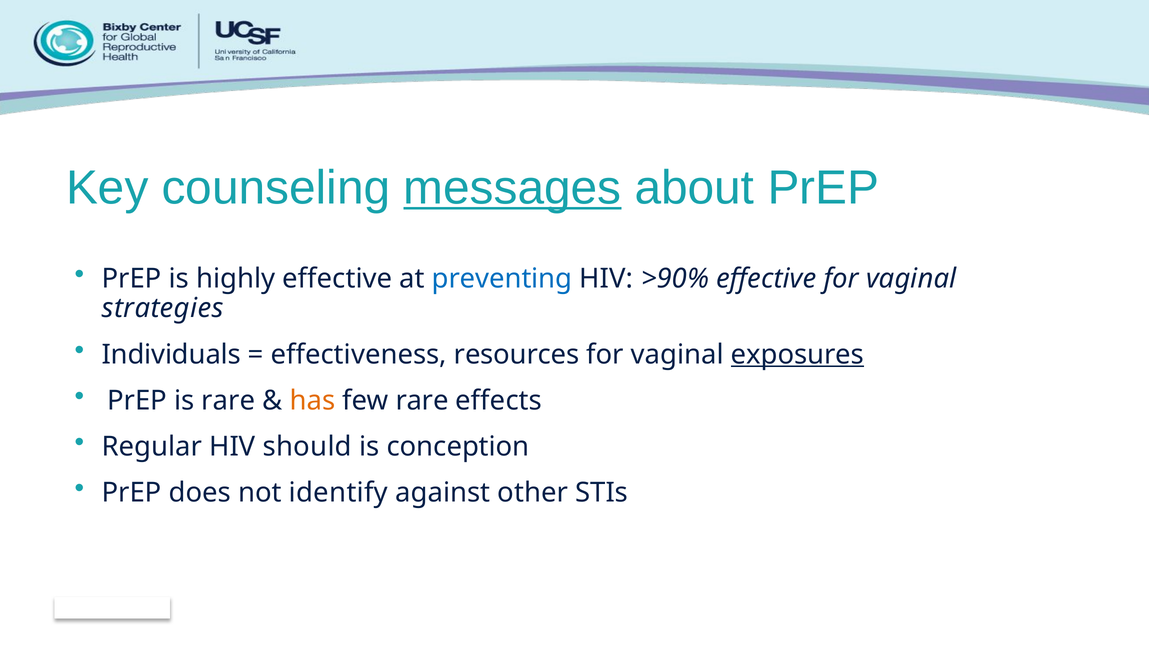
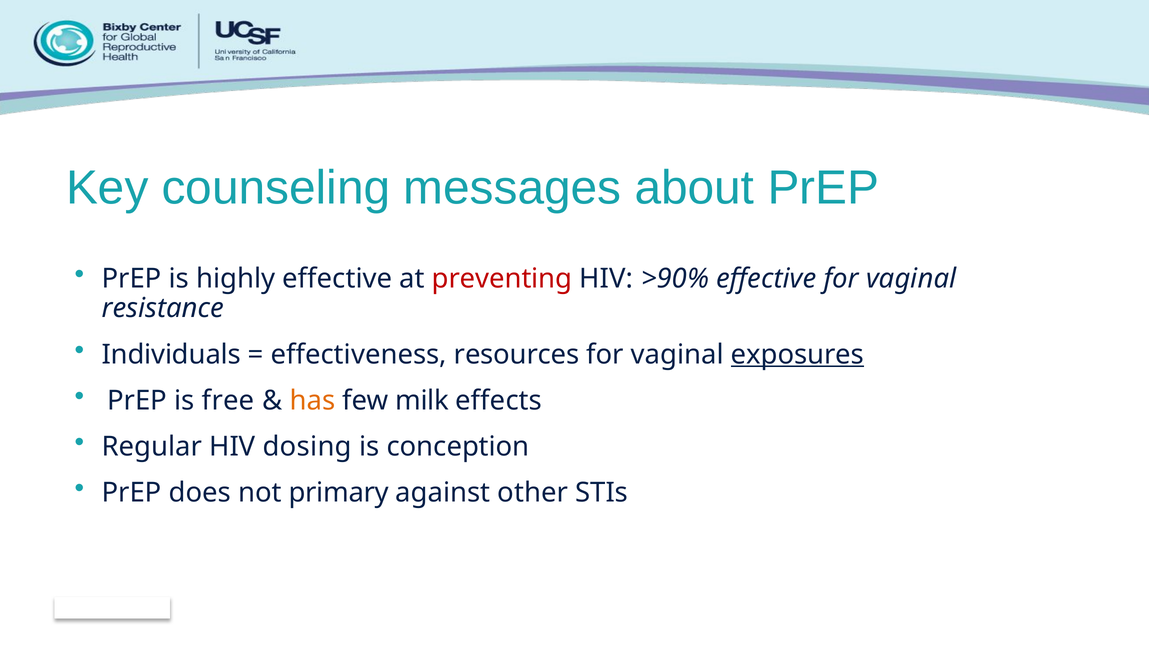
messages underline: present -> none (512, 187)
preventing colour: blue -> red (502, 278)
strategies: strategies -> resistance (163, 308)
is rare: rare -> free (228, 400)
few rare: rare -> milk (422, 400)
should: should -> dosing (307, 446)
identify: identify -> primary (339, 492)
